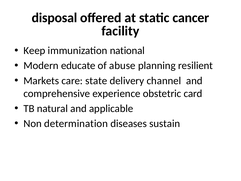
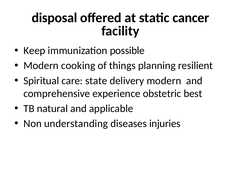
national: national -> possible (127, 51)
educate: educate -> cooking (78, 66)
abuse: abuse -> things (122, 66)
Markets: Markets -> Spiritual (41, 81)
delivery channel: channel -> modern (164, 81)
card: card -> best (193, 93)
determination: determination -> understanding (76, 123)
sustain: sustain -> injuries (165, 123)
